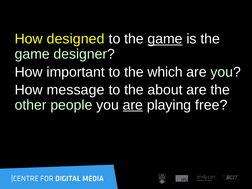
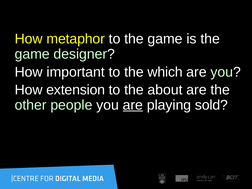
designed: designed -> metaphor (76, 39)
game underline: present -> none (165, 39)
message: message -> extension (76, 90)
free: free -> sold (211, 105)
